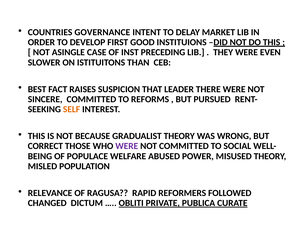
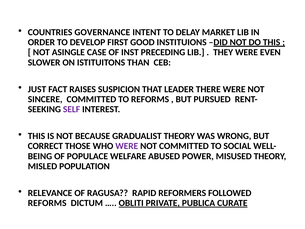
BEST: BEST -> JUST (37, 89)
SELF colour: orange -> purple (72, 109)
CHANGED: CHANGED -> REFORMS (47, 203)
